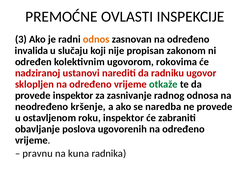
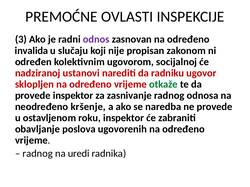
odnos colour: orange -> purple (96, 39)
rokovima: rokovima -> socijalnoj (177, 62)
pravnu: pravnu -> radnog (38, 154)
kuna: kuna -> uredi (79, 154)
